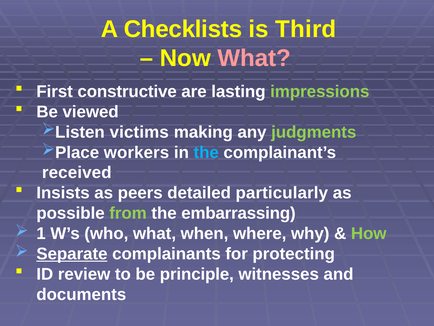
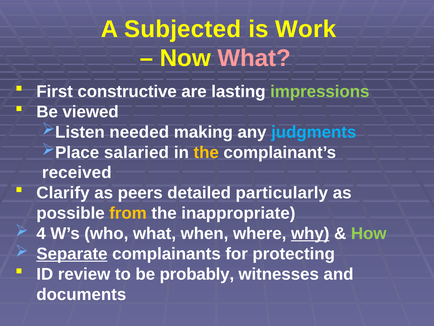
Checklists: Checklists -> Subjected (183, 29)
Third: Third -> Work (306, 29)
victims: victims -> needed (139, 132)
judgments colour: light green -> light blue (314, 132)
workers: workers -> salaried (136, 152)
the colour: light blue -> yellow (206, 152)
Insists: Insists -> Clarify (63, 193)
from colour: light green -> yellow (128, 213)
embarrassing: embarrassing -> inappropriate (238, 213)
1: 1 -> 4 (41, 233)
why underline: none -> present (310, 233)
principle: principle -> probably (197, 274)
